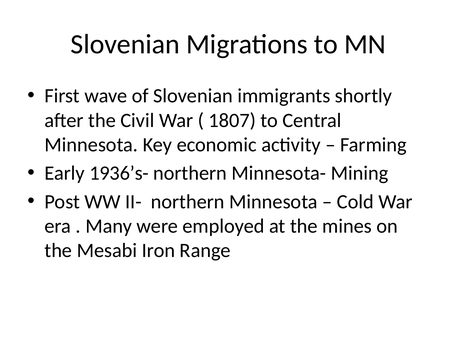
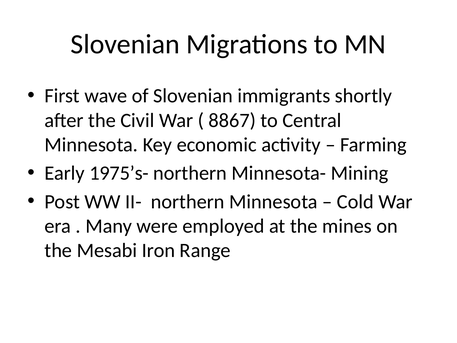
1807: 1807 -> 8867 (232, 120)
1936’s-: 1936’s- -> 1975’s- (119, 173)
